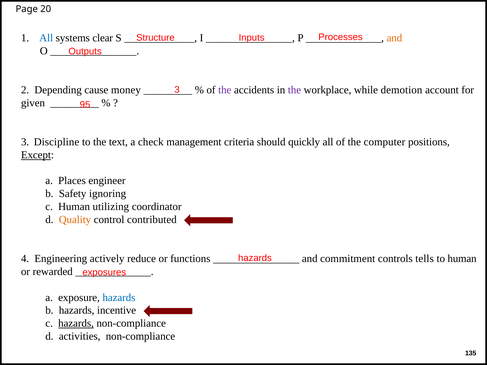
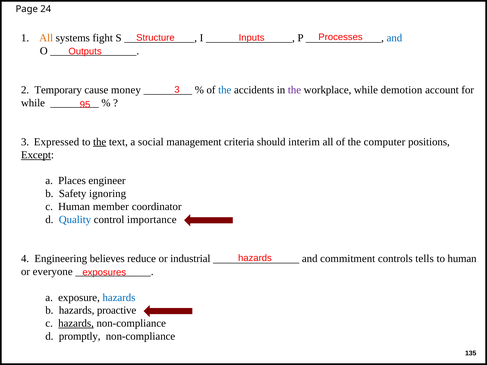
20: 20 -> 24 (46, 9)
All colour: blue -> orange (46, 38)
clear: clear -> fight (103, 38)
and colour: orange -> blue (394, 38)
Depending: Depending -> Temporary (58, 90)
the colour: purple -> blue (225, 90)
given: given -> while (33, 103)
Discipline: Discipline -> Expressed (57, 142)
the underline: none -> present (100, 142)
check: check -> social (151, 142)
quickly: quickly -> interim (304, 142)
utilizing: utilizing -> member (111, 207)
Quality colour: orange -> blue (75, 220)
contributed: contributed -> importance (152, 220)
actively: actively -> believes (107, 259)
functions: functions -> industrial (190, 259)
rewarded: rewarded -> everyone (53, 272)
incentive: incentive -> proactive (117, 311)
activities: activities -> promptly (80, 337)
